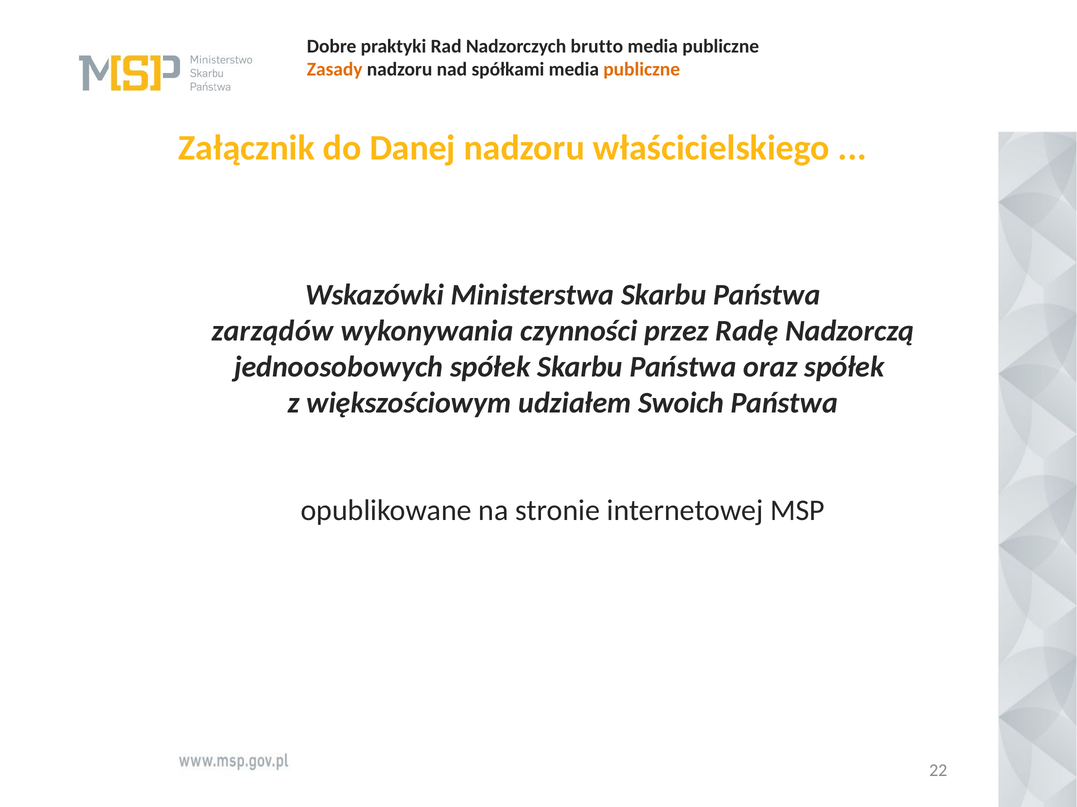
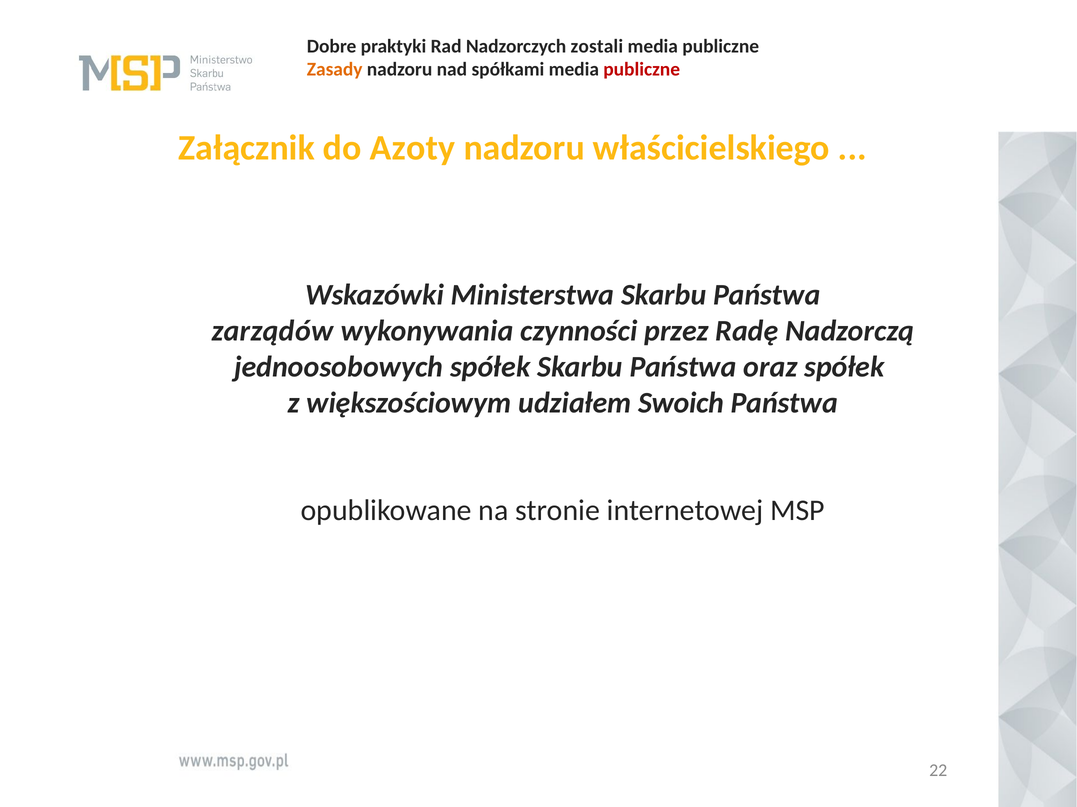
brutto: brutto -> zostali (597, 46)
publiczne colour: orange -> red (642, 70)
Danej: Danej -> Azoty (412, 148)
